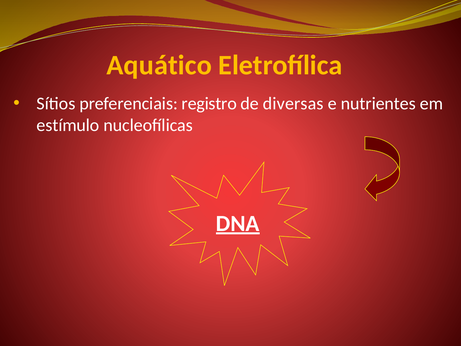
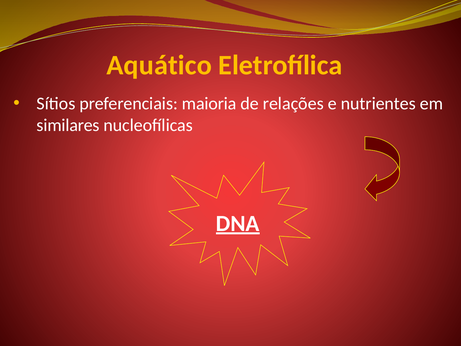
registro: registro -> maioria (209, 104)
diversas: diversas -> relações (293, 104)
estímulo: estímulo -> similares (68, 125)
